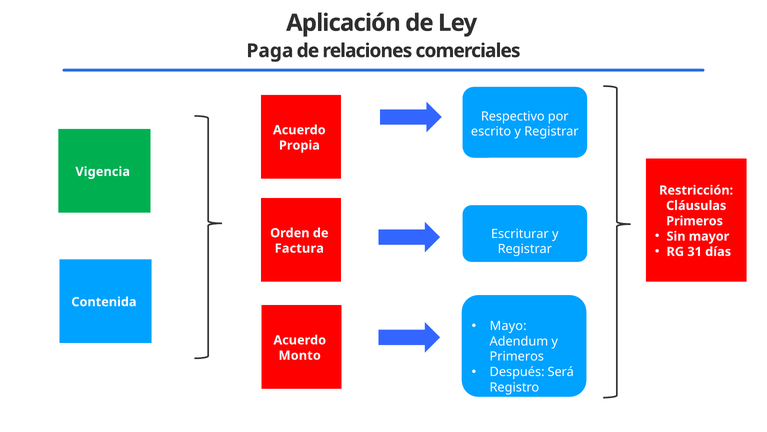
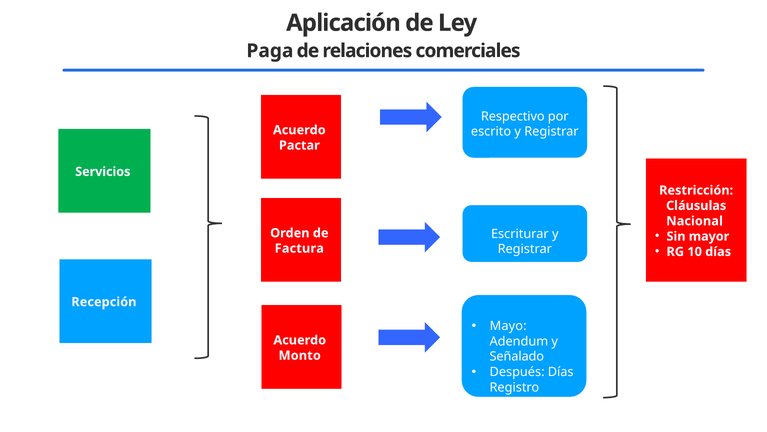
Propia: Propia -> Pactar (299, 145)
Vigencia: Vigencia -> Servicios (103, 171)
Primeros: Primeros -> Nacional (694, 221)
31: 31 -> 10 (695, 251)
Contenida: Contenida -> Recepción (104, 302)
Primeros: Primeros -> Señalado (517, 356)
Después Será: Será -> Días (561, 372)
